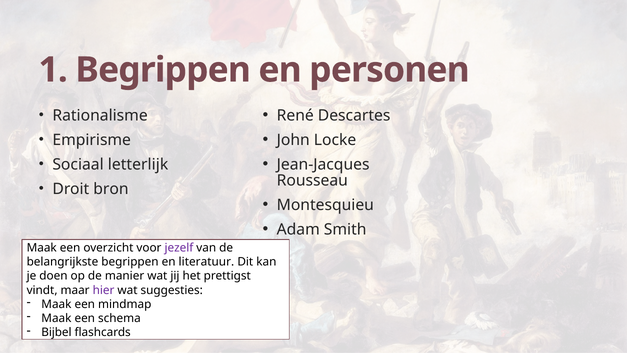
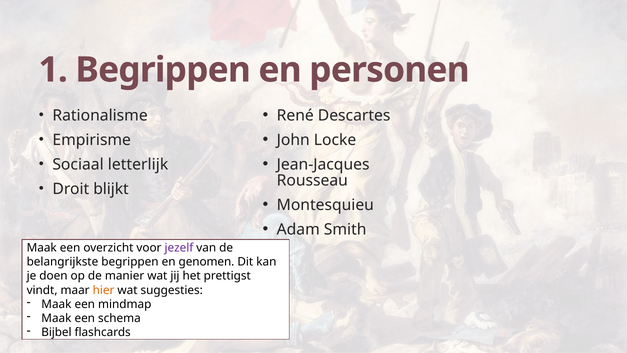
bron: bron -> blijkt (111, 189)
literatuur: literatuur -> genomen (206, 262)
hier colour: purple -> orange (104, 290)
